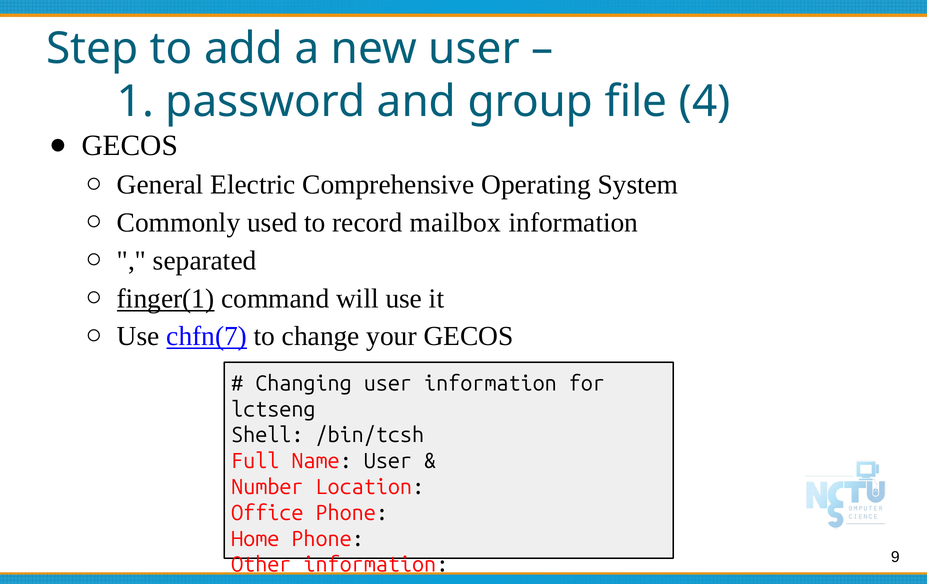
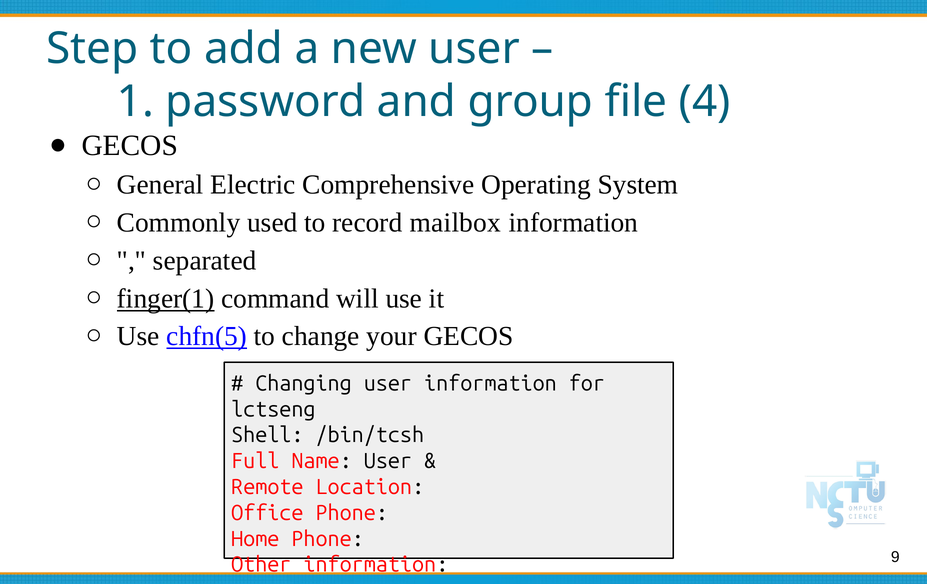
chfn(7: chfn(7 -> chfn(5 (207, 336)
Number: Number -> Remote (267, 487)
